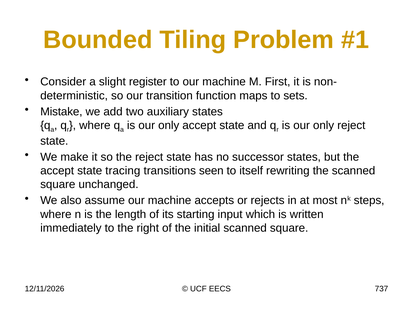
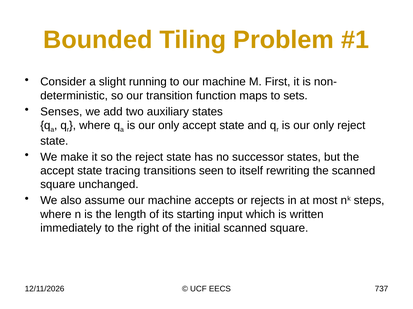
register: register -> running (148, 82)
Mistake: Mistake -> Senses (61, 112)
